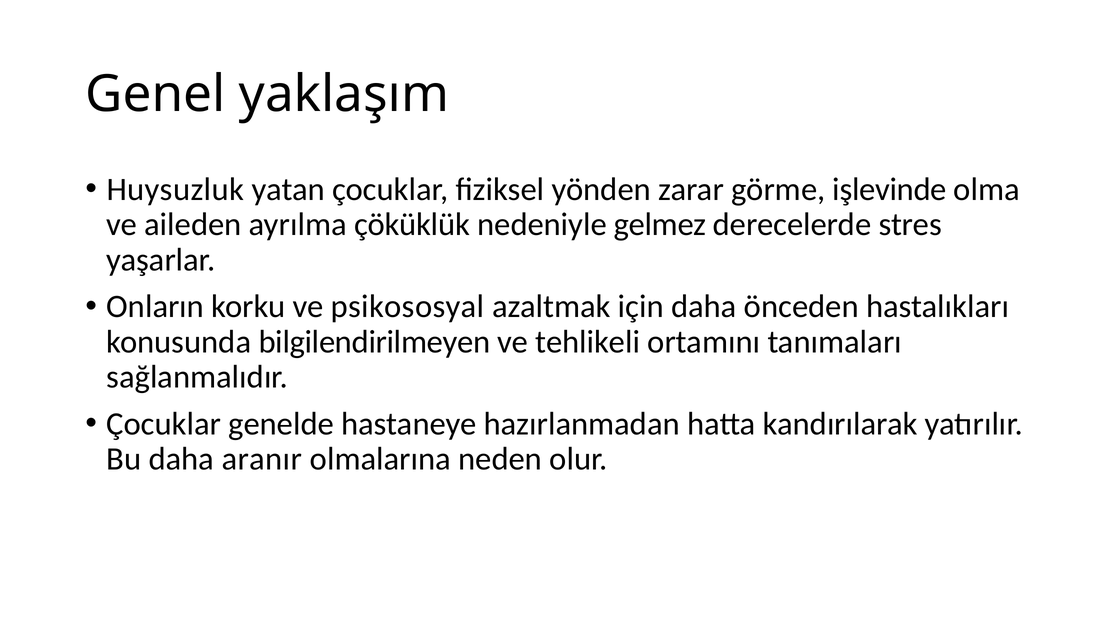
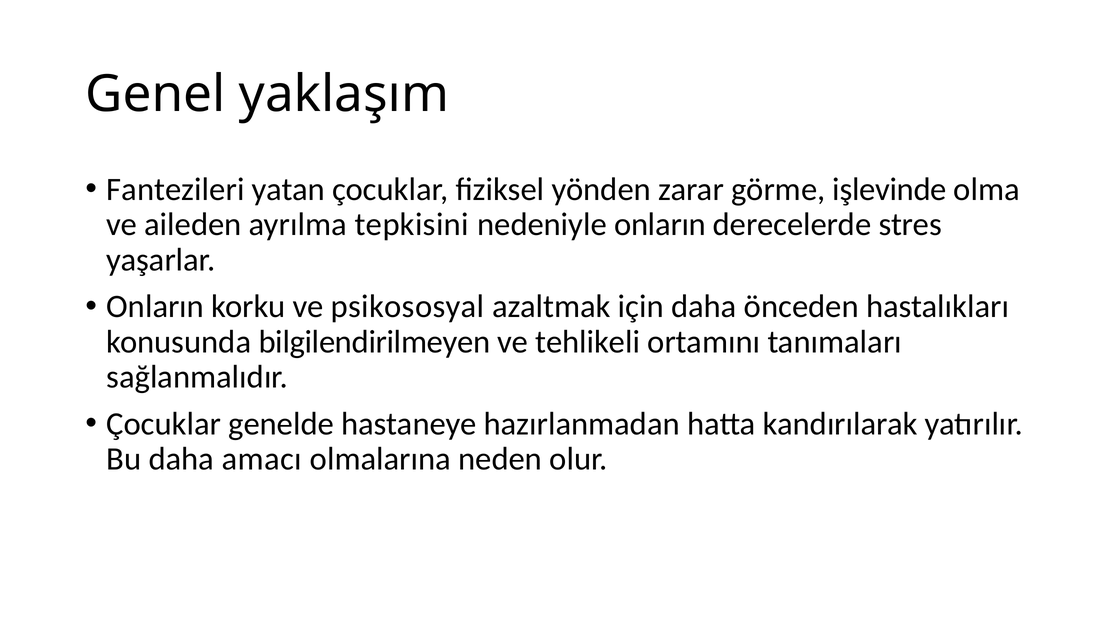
Huysuzluk: Huysuzluk -> Fantezileri (175, 189)
çöküklük: çöküklük -> tepkisini (412, 225)
nedeniyle gelmez: gelmez -> onların (660, 225)
aranır: aranır -> amacı (262, 459)
